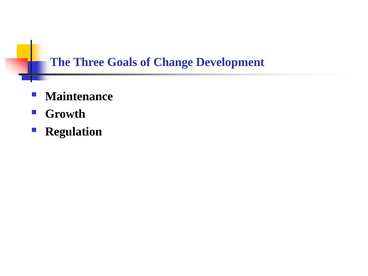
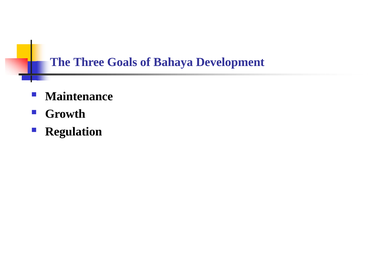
Change: Change -> Bahaya (173, 62)
